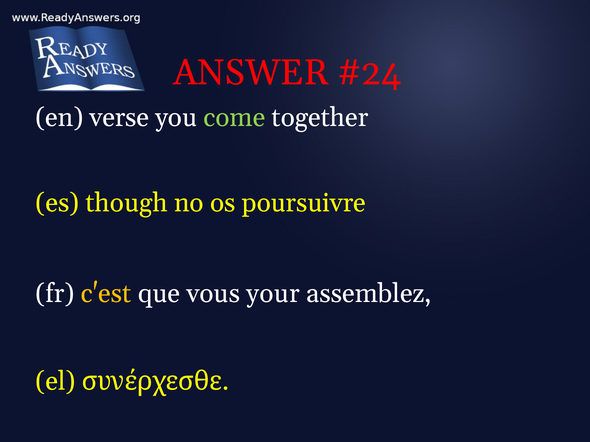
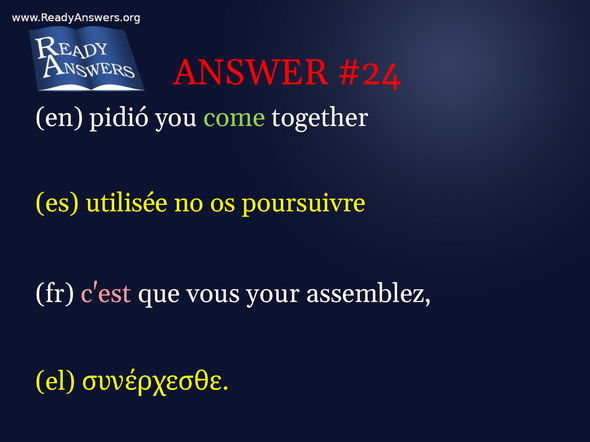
verse: verse -> pidió (119, 118)
though: though -> utilisée (127, 203)
c'est colour: yellow -> pink (106, 294)
